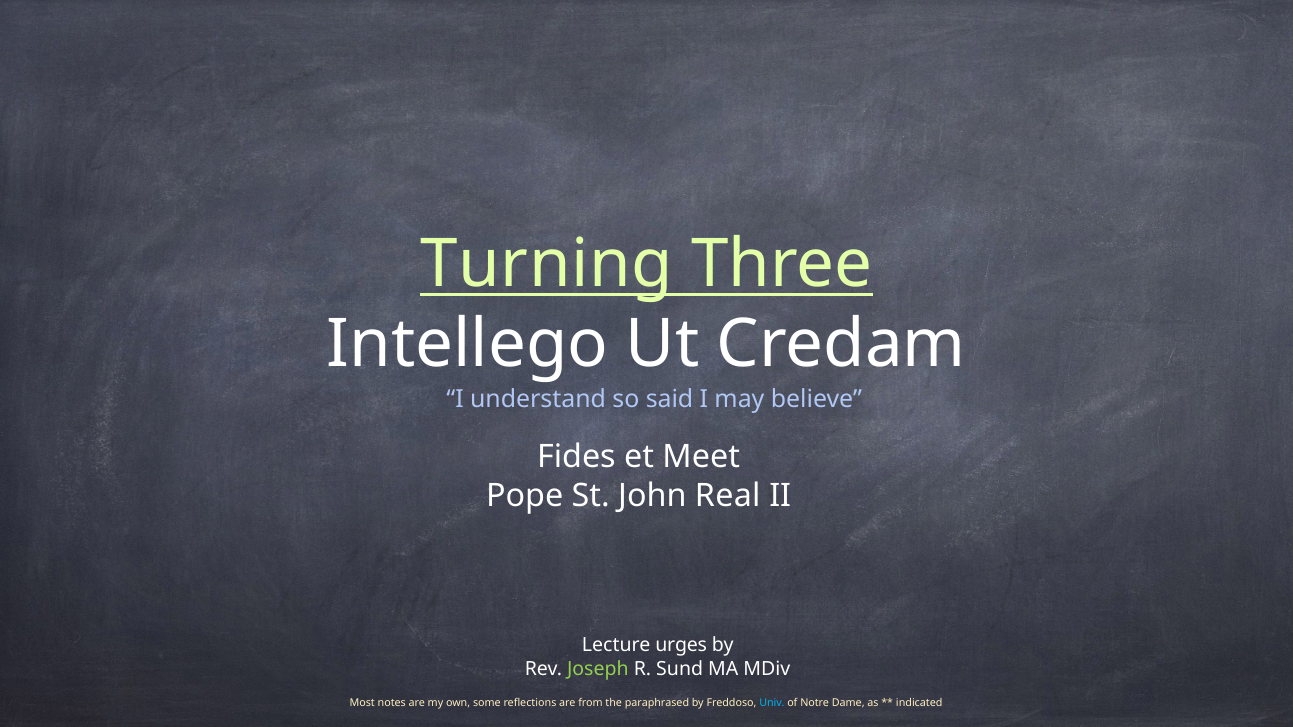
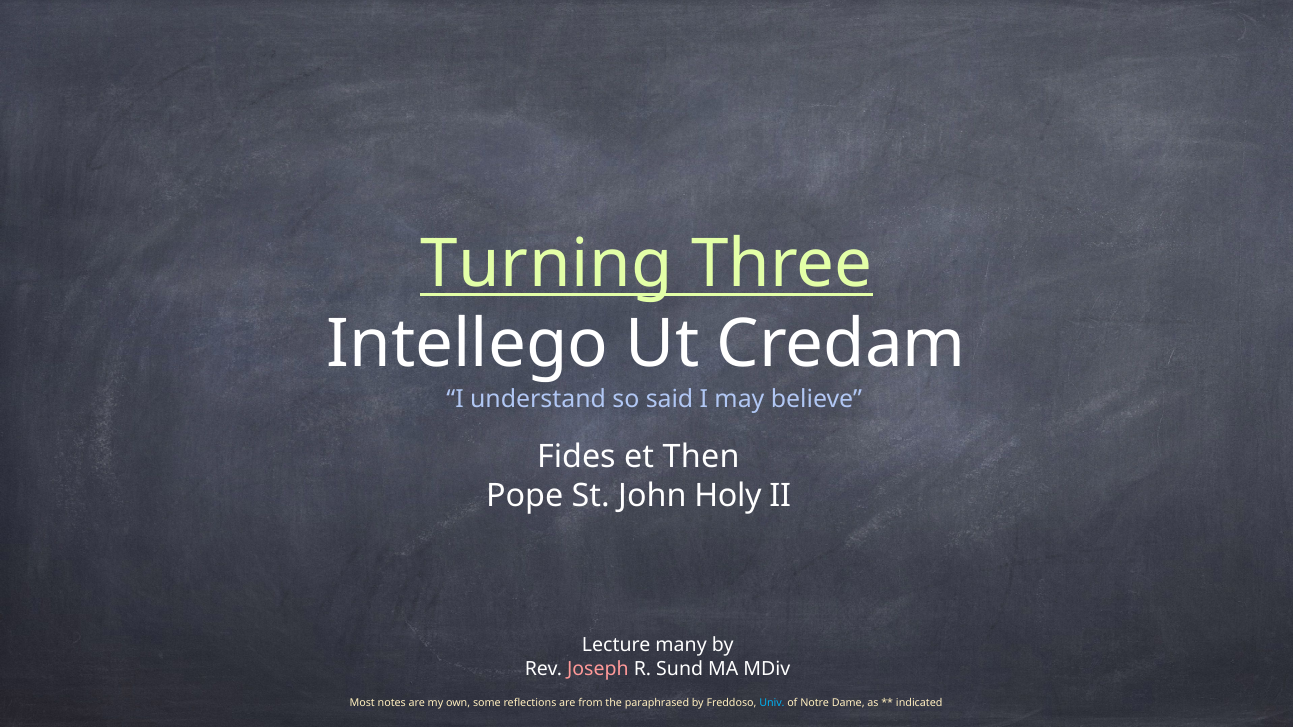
Meet: Meet -> Then (701, 457)
Real: Real -> Holy (728, 496)
urges: urges -> many (681, 646)
Joseph colour: light green -> pink (598, 669)
